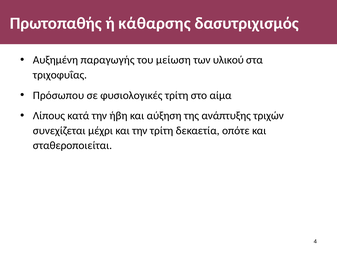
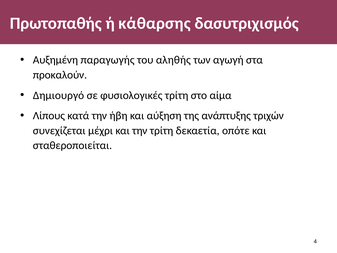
μείωση: μείωση -> αληθής (173, 60)
υλικού: υλικού -> αγωγή (228, 60)
τριχοφυΐας: τριχοφυΐας -> προκαλούν (60, 75)
Πρόσωπου: Πρόσωπου -> Δημιουργό (58, 95)
